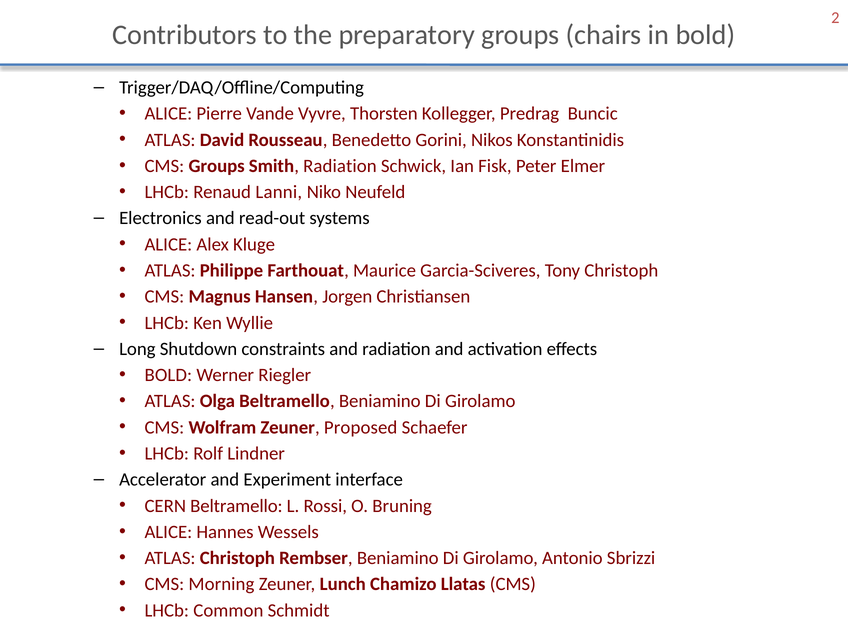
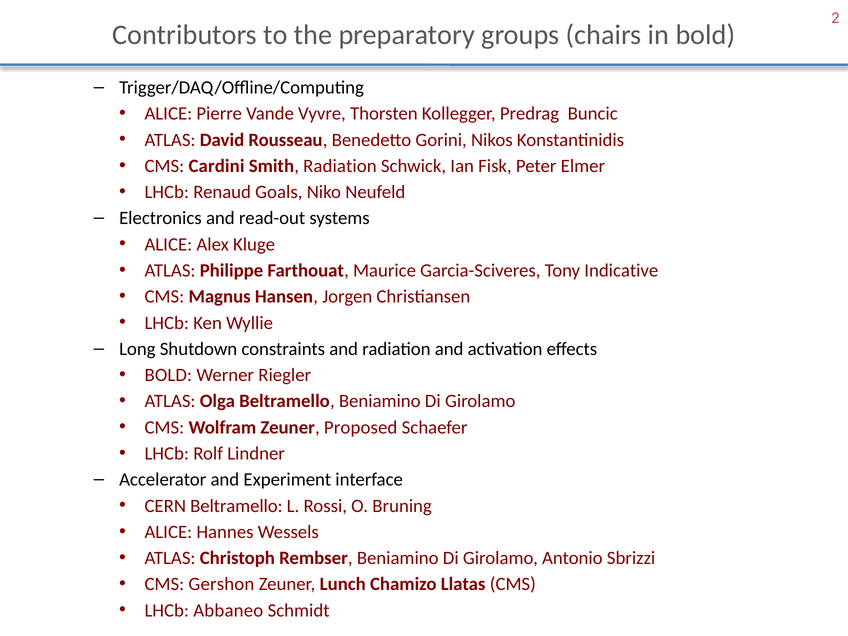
CMS Groups: Groups -> Cardini (217, 166)
Lanni: Lanni -> Goals (279, 192)
Tony Christoph: Christoph -> Indicative (621, 271)
Morning: Morning -> Gershon (221, 584)
Common: Common -> Abbaneo (228, 610)
